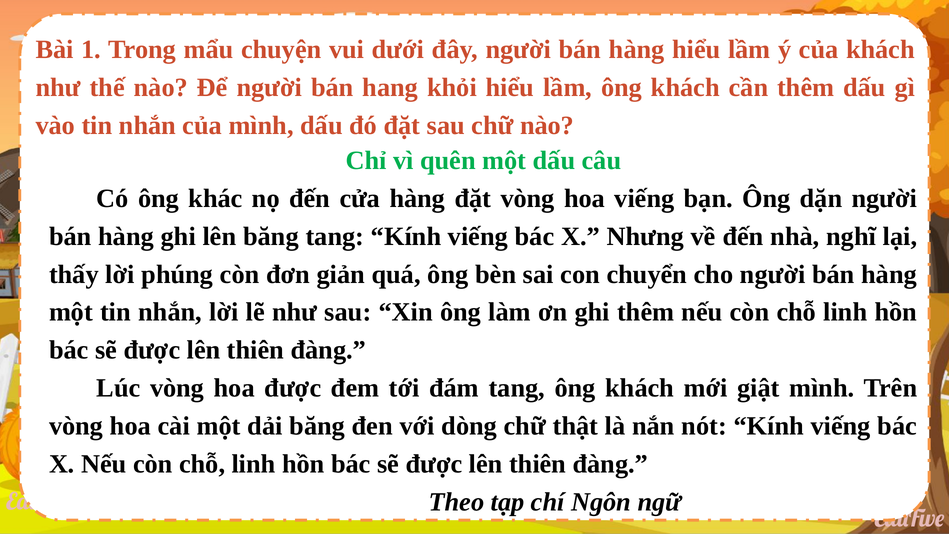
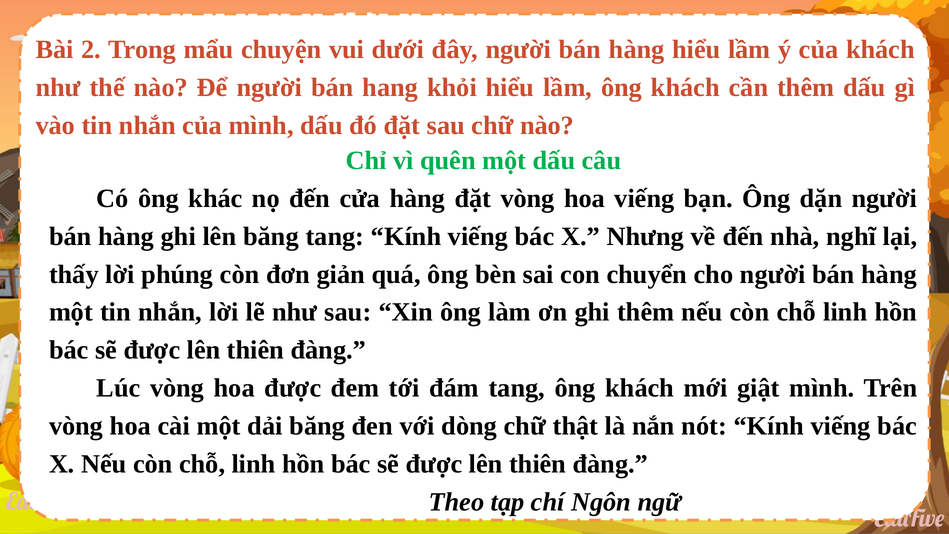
1: 1 -> 2 (91, 50)
